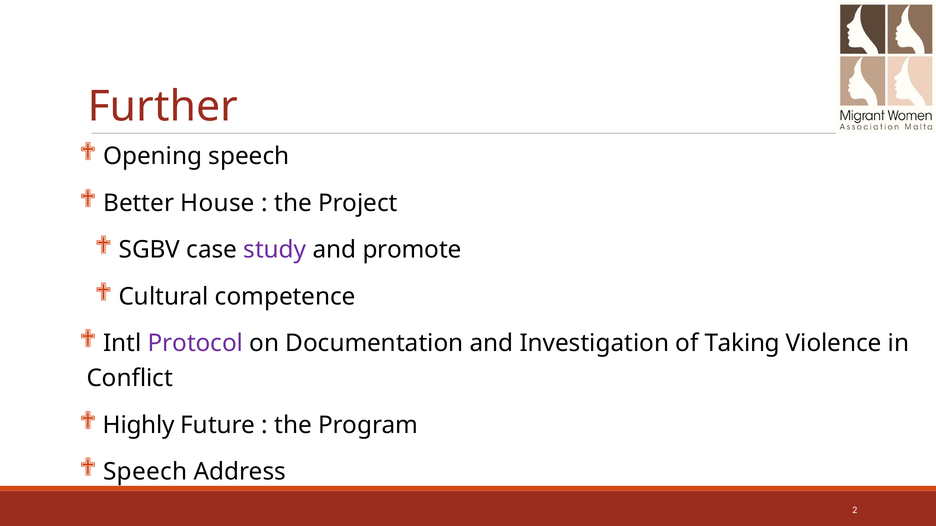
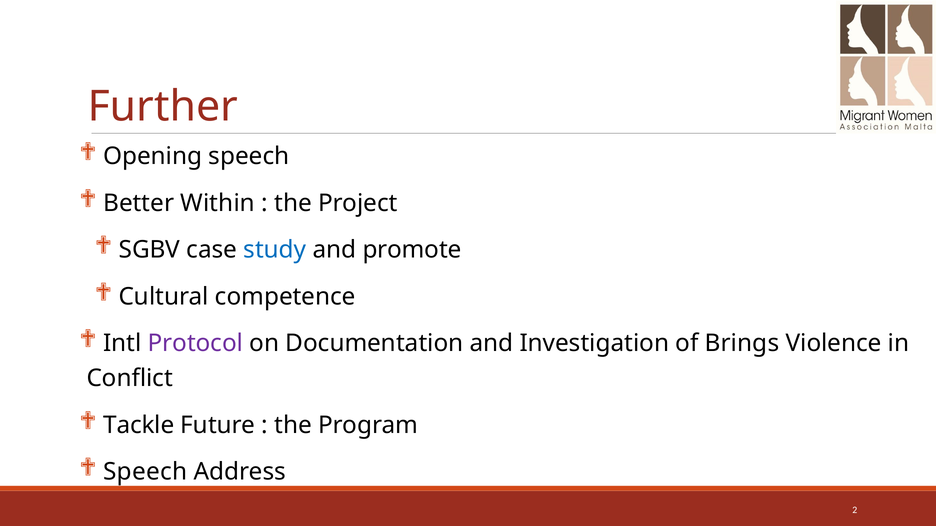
House: House -> Within (218, 203)
study colour: purple -> blue (275, 250)
Taking: Taking -> Brings (742, 344)
Highly: Highly -> Tackle (139, 425)
